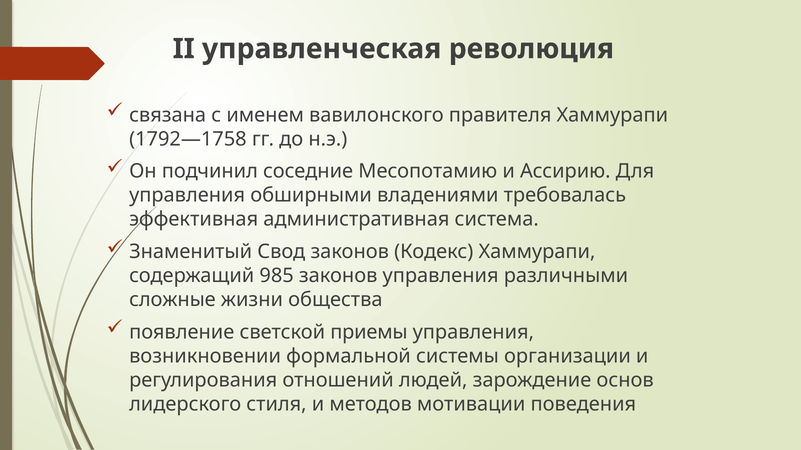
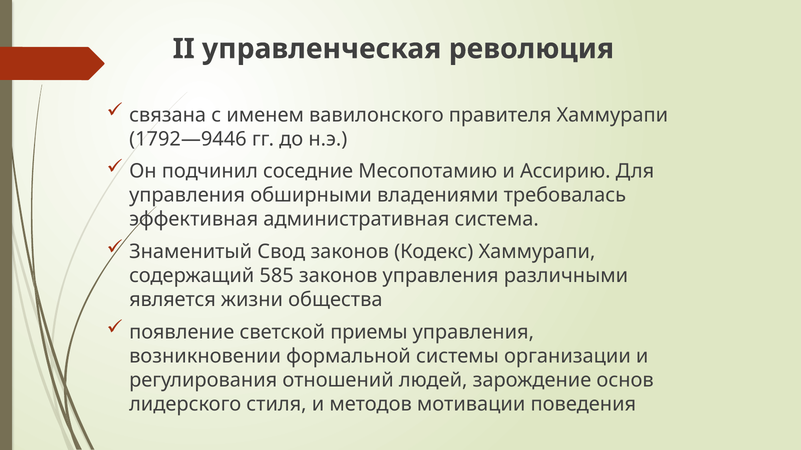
1792—1758: 1792—1758 -> 1792—9446 (188, 139)
985: 985 -> 585 (277, 276)
сложные: сложные -> является (172, 300)
